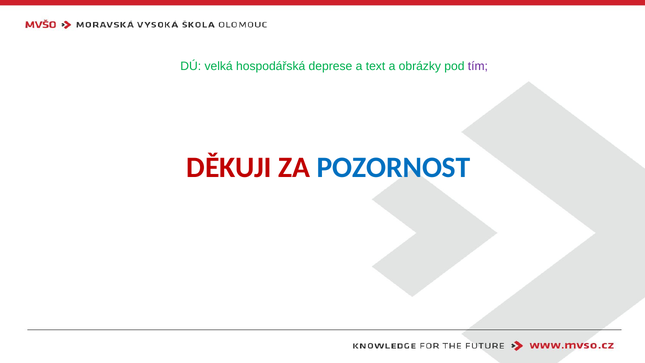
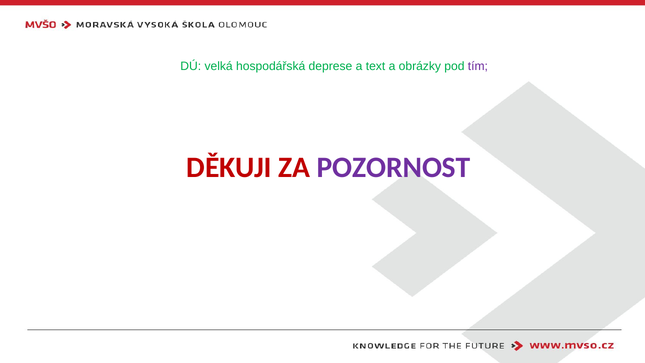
POZORNOST colour: blue -> purple (394, 168)
